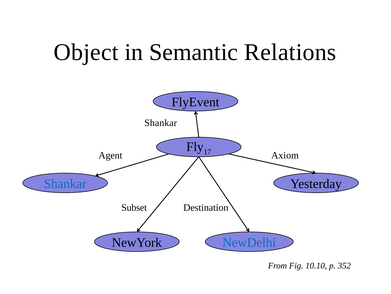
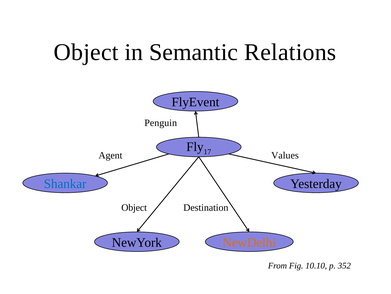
Shankar: Shankar -> Penguin (161, 122)
Axiom: Axiom -> Values (285, 155)
Subset: Subset -> Object (134, 207)
NewDelhi colour: blue -> orange (249, 242)
